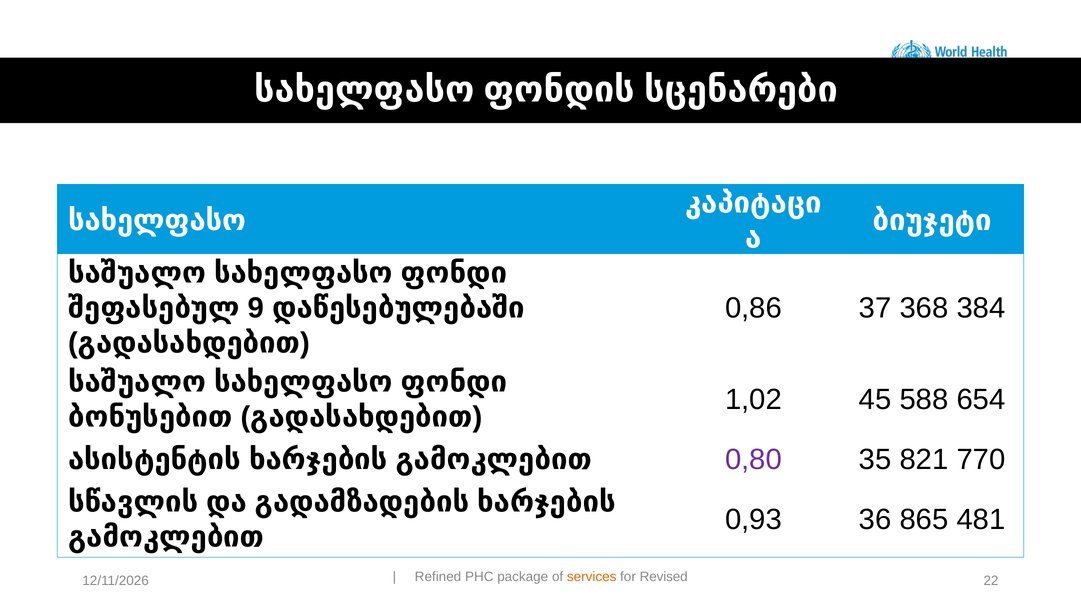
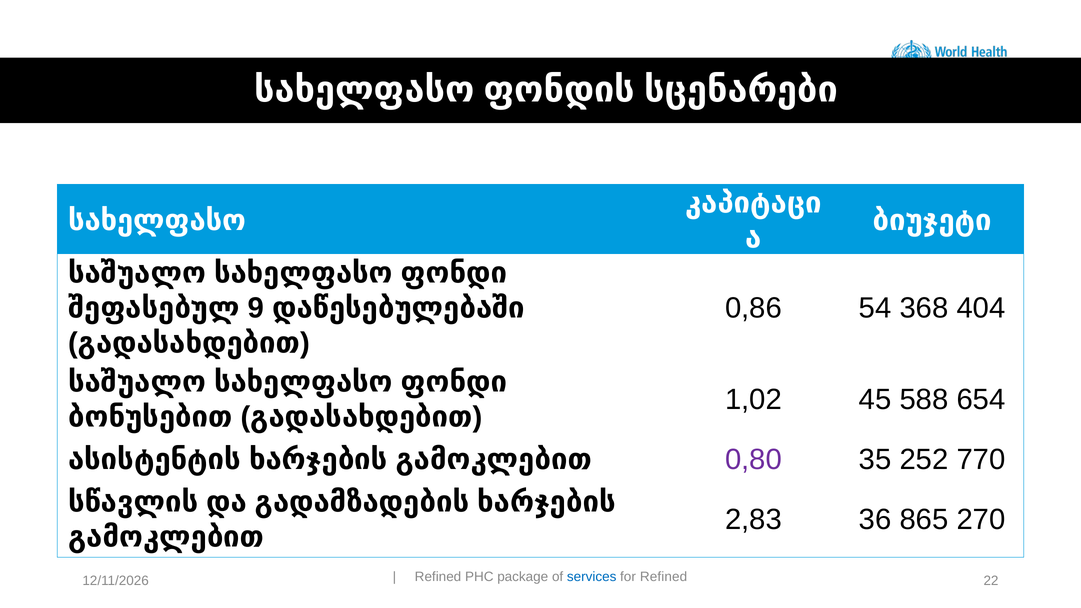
37: 37 -> 54 (875, 308)
384: 384 -> 404 (981, 308)
821: 821 -> 252 (924, 460)
0,93: 0,93 -> 2,83 (753, 520)
481: 481 -> 270 (981, 520)
services colour: orange -> blue (592, 577)
for Revised: Revised -> Refined (664, 577)
